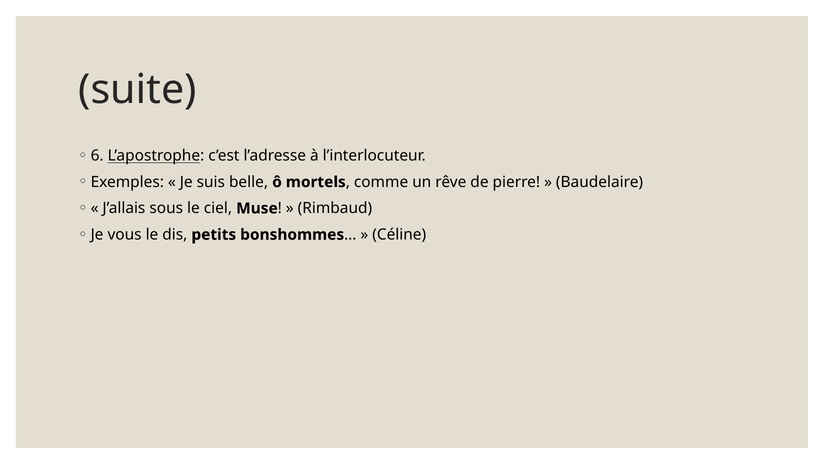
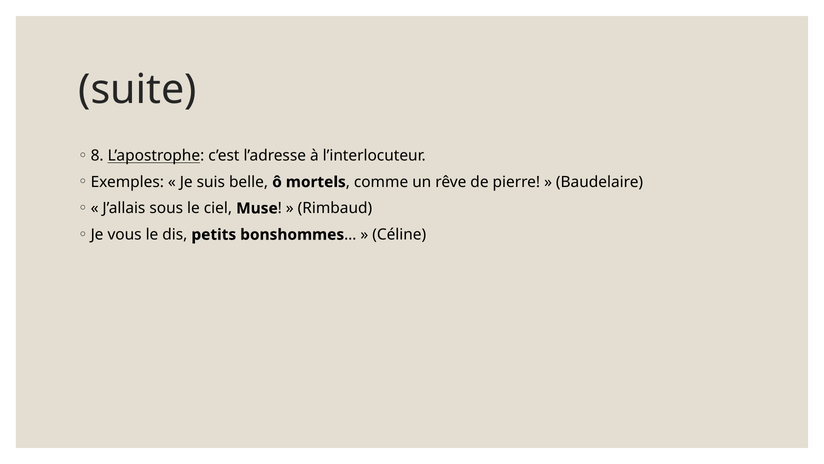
6: 6 -> 8 (97, 156)
